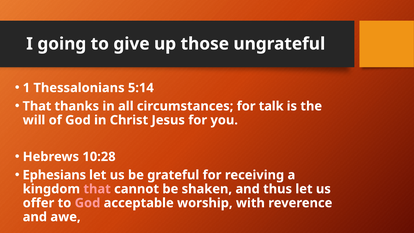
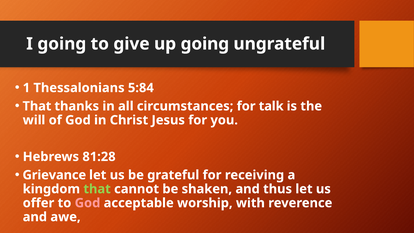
up those: those -> going (205, 44)
5:14: 5:14 -> 5:84 (141, 88)
10:28: 10:28 -> 81:28 (99, 157)
Ephesians: Ephesians -> Grievance (54, 175)
that colour: pink -> light green (97, 189)
